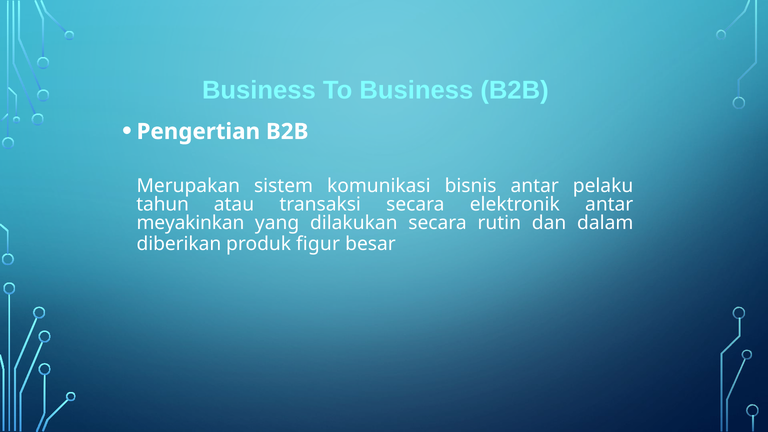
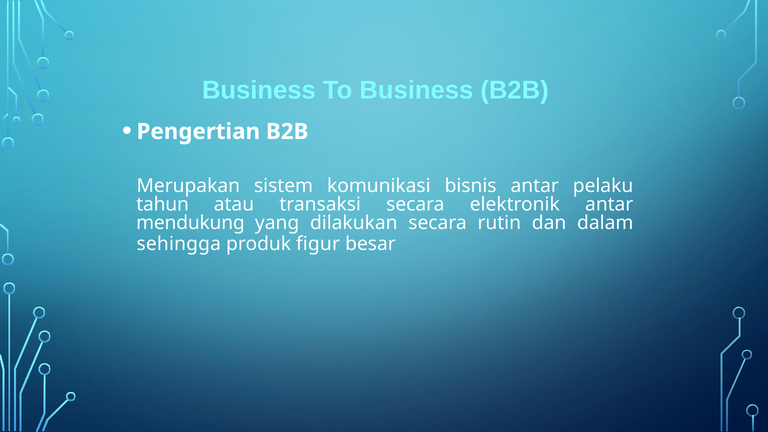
meyakinkan: meyakinkan -> mendukung (190, 223)
diberikan: diberikan -> sehingga (179, 244)
